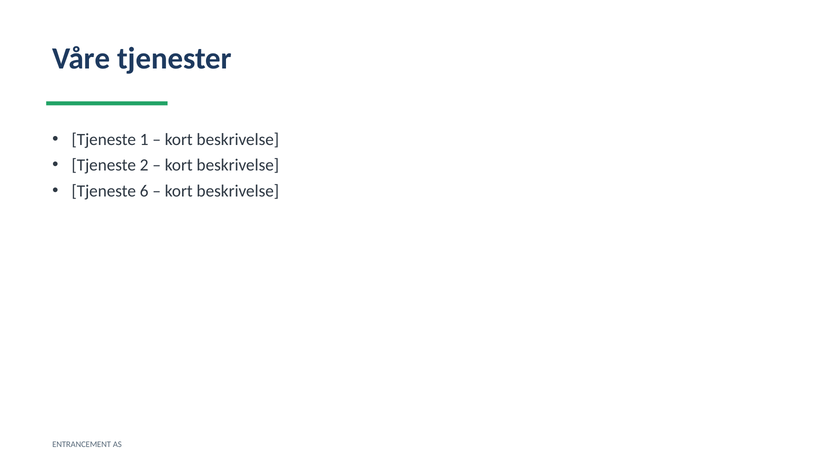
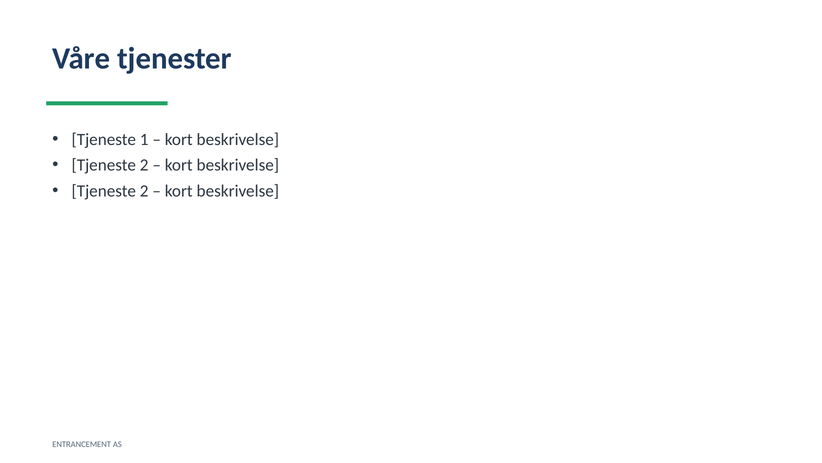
6: 6 -> 2 (144, 191)
